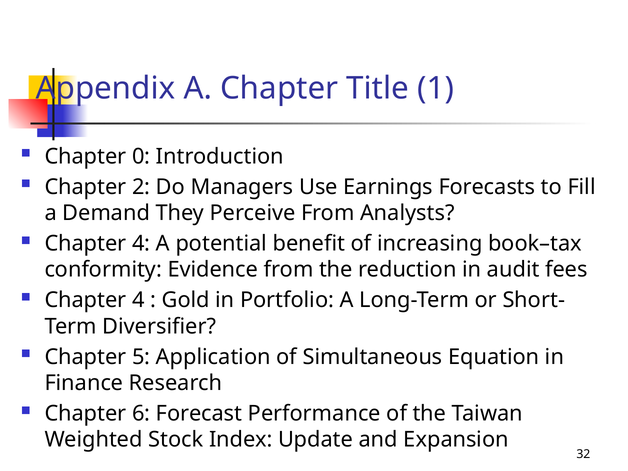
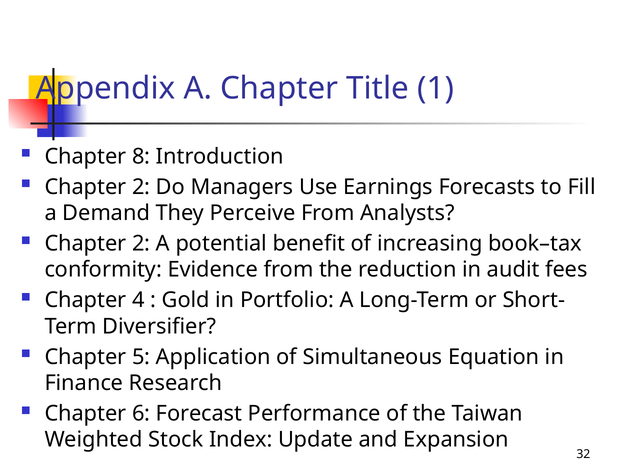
0: 0 -> 8 (141, 156)
4: 4 -> 2 (141, 244)
